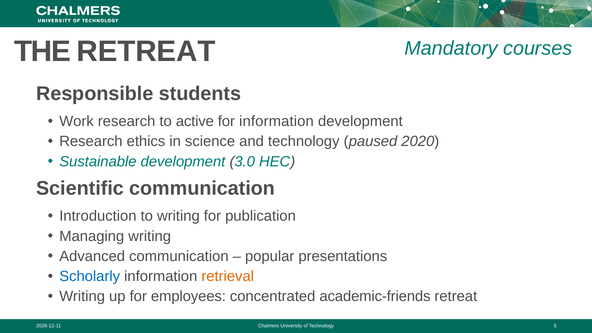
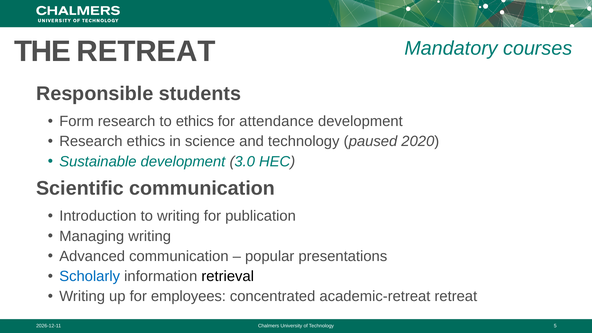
Work: Work -> Form (77, 121)
to active: active -> ethics (195, 121)
for information: information -> attendance (276, 121)
retrieval colour: orange -> black (228, 276)
academic-friends: academic-friends -> academic-retreat (375, 296)
